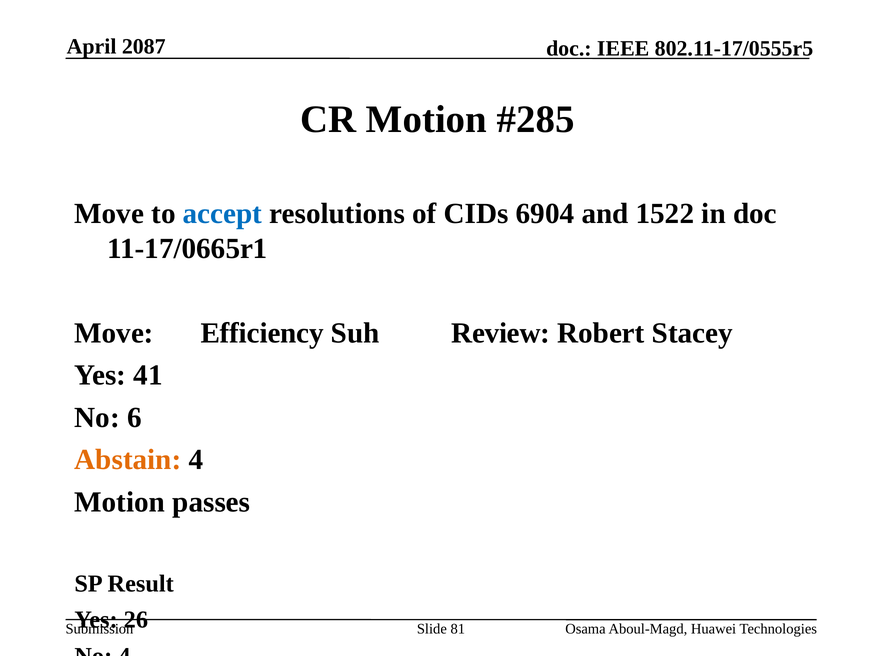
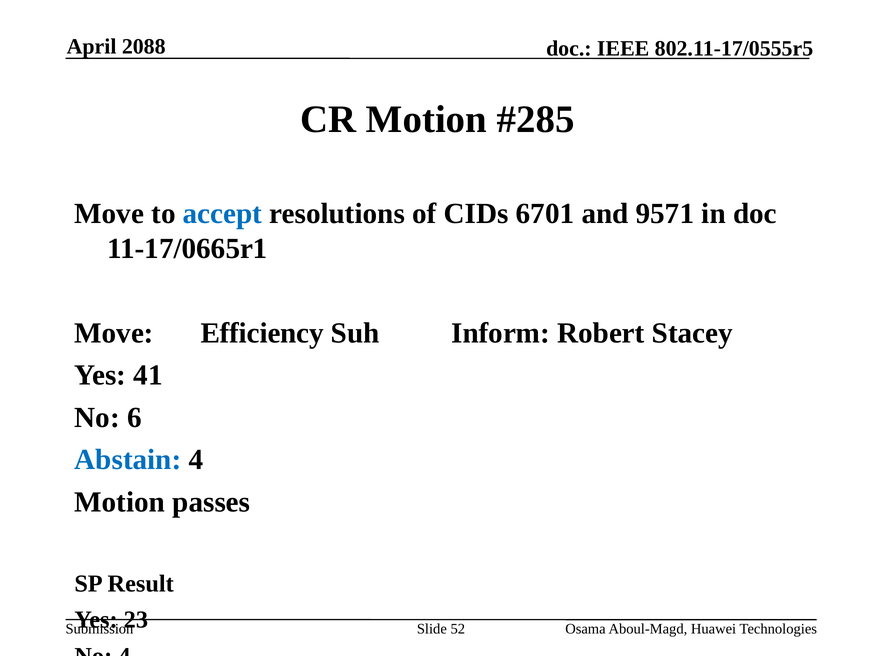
2087: 2087 -> 2088 (144, 46)
6904: 6904 -> 6701 (545, 214)
1522: 1522 -> 9571 (665, 214)
Review: Review -> Inform (501, 333)
Abstain colour: orange -> blue (128, 460)
26: 26 -> 23 (136, 620)
81: 81 -> 52 (458, 629)
